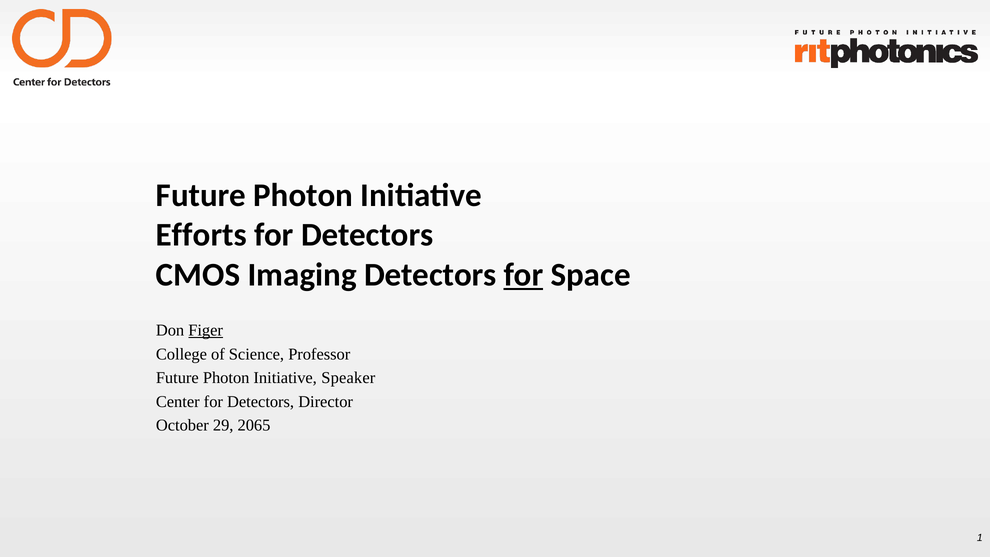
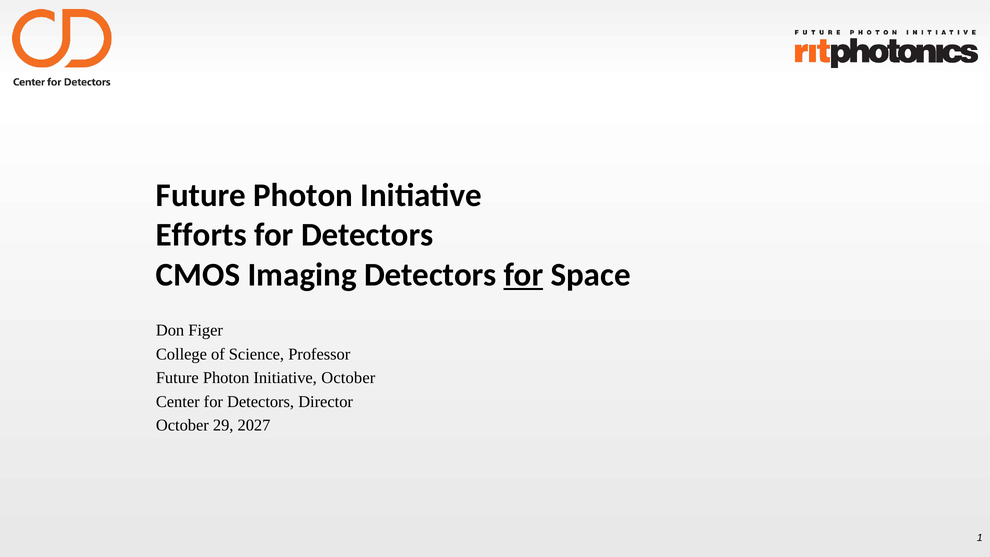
Figer underline: present -> none (206, 330)
Initiative Speaker: Speaker -> October (348, 378)
2065: 2065 -> 2027 (254, 425)
